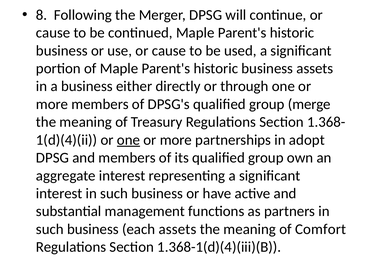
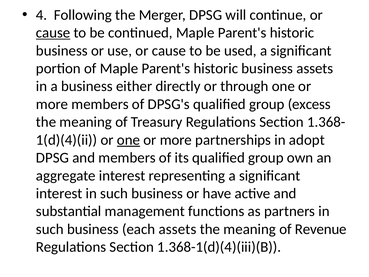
8: 8 -> 4 (42, 15)
cause underline: none -> present (53, 33)
merge: merge -> excess (309, 104)
Comfort: Comfort -> Revenue (321, 229)
